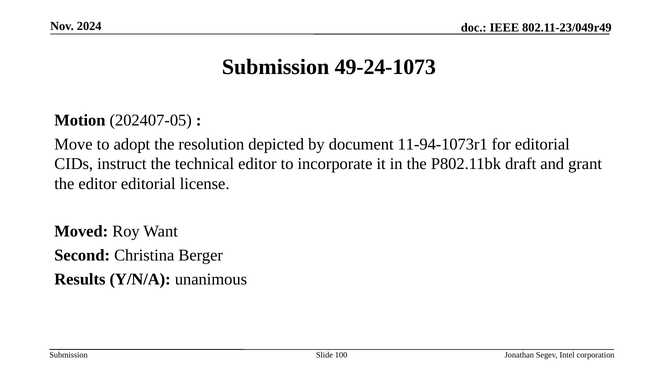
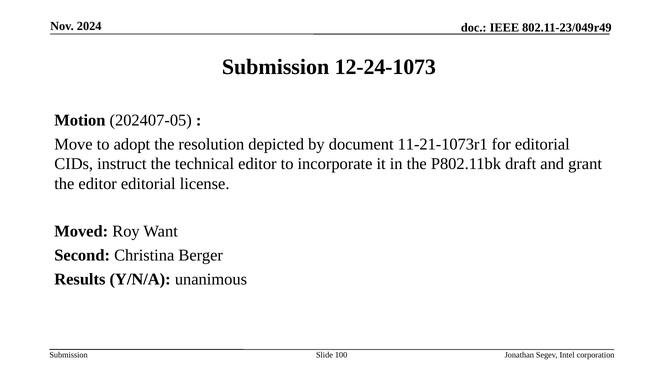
49-24-1073: 49-24-1073 -> 12-24-1073 (385, 67)
11-94-1073r1: 11-94-1073r1 -> 11-21-1073r1 (443, 144)
